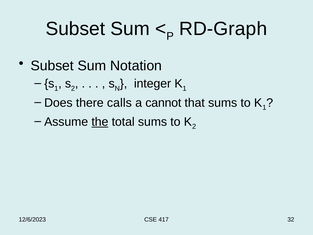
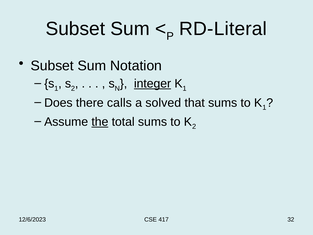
RD-Graph: RD-Graph -> RD-Literal (223, 29)
integer underline: none -> present (153, 84)
cannot: cannot -> solved (163, 103)
